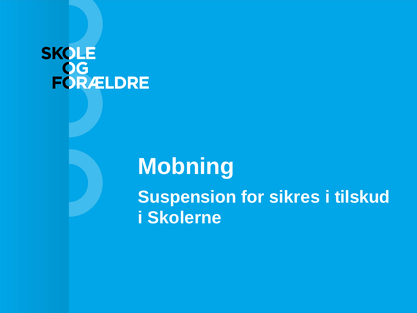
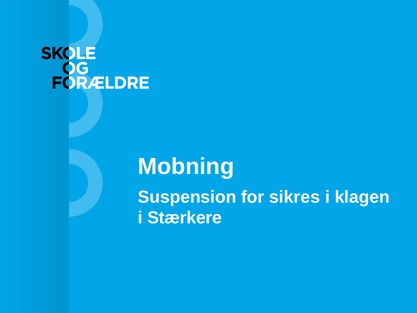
tilskud: tilskud -> klagen (362, 197)
Skolerne: Skolerne -> Stærkere (185, 218)
